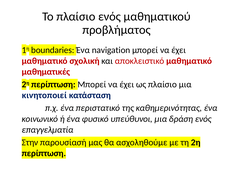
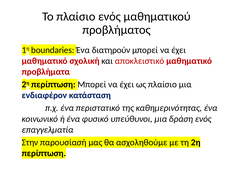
navigation: navigation -> διατηρούν (111, 50)
μαθηματικές: μαθηματικές -> προβλήματα (46, 72)
κινητοποιεί: κινητοποιεί -> ενδιαφέρον (44, 95)
